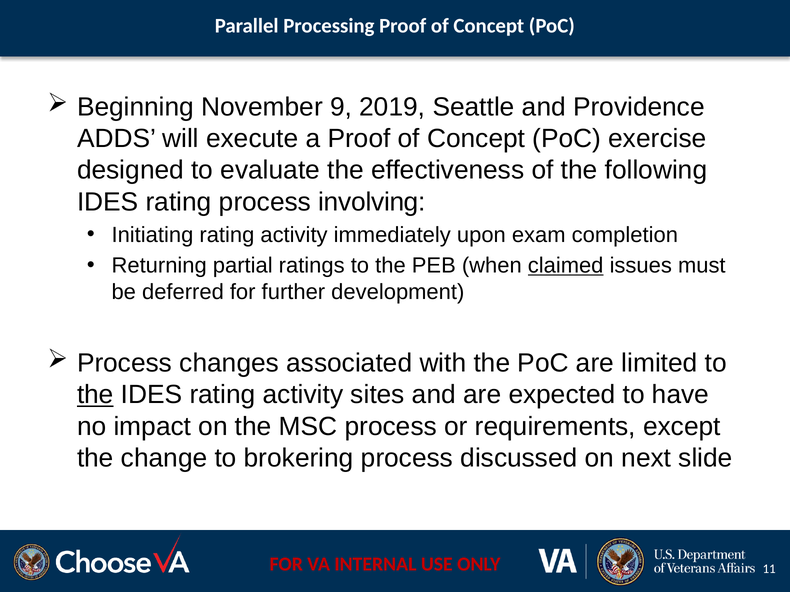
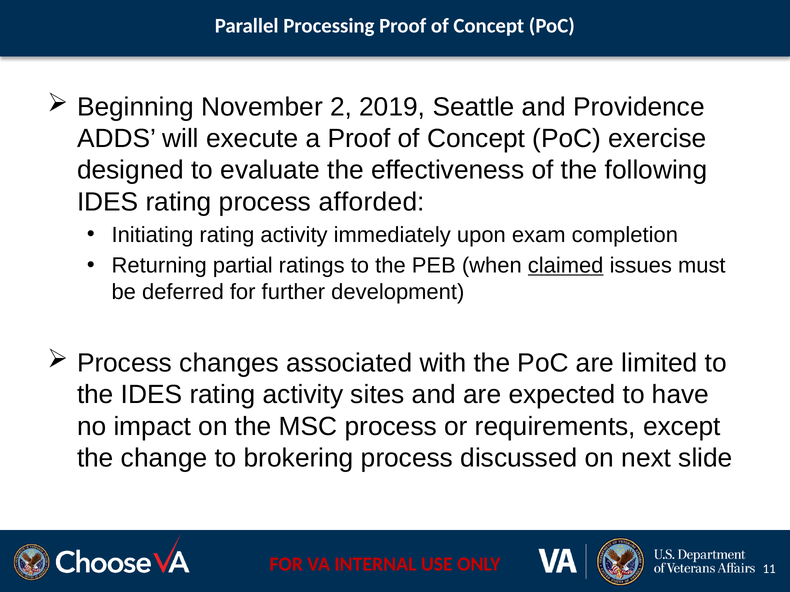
9: 9 -> 2 (341, 107)
involving: involving -> afforded (372, 202)
the underline: present -> none (95, 395)
